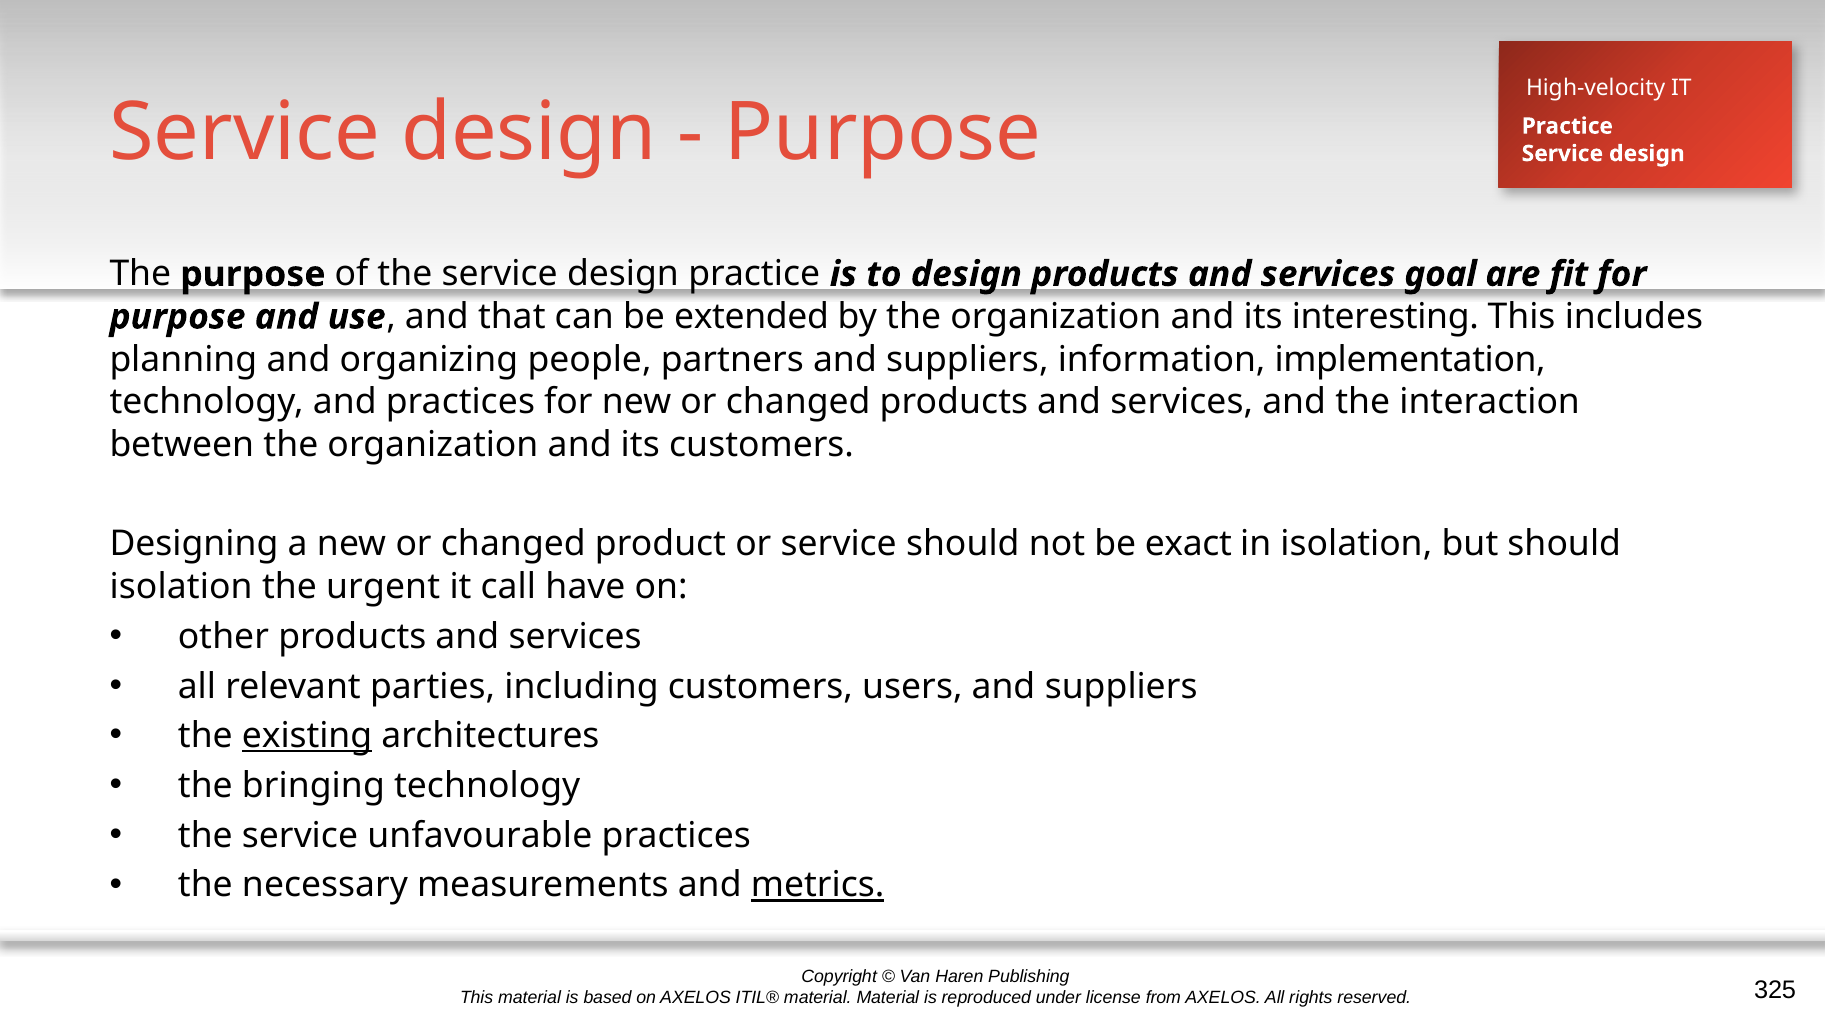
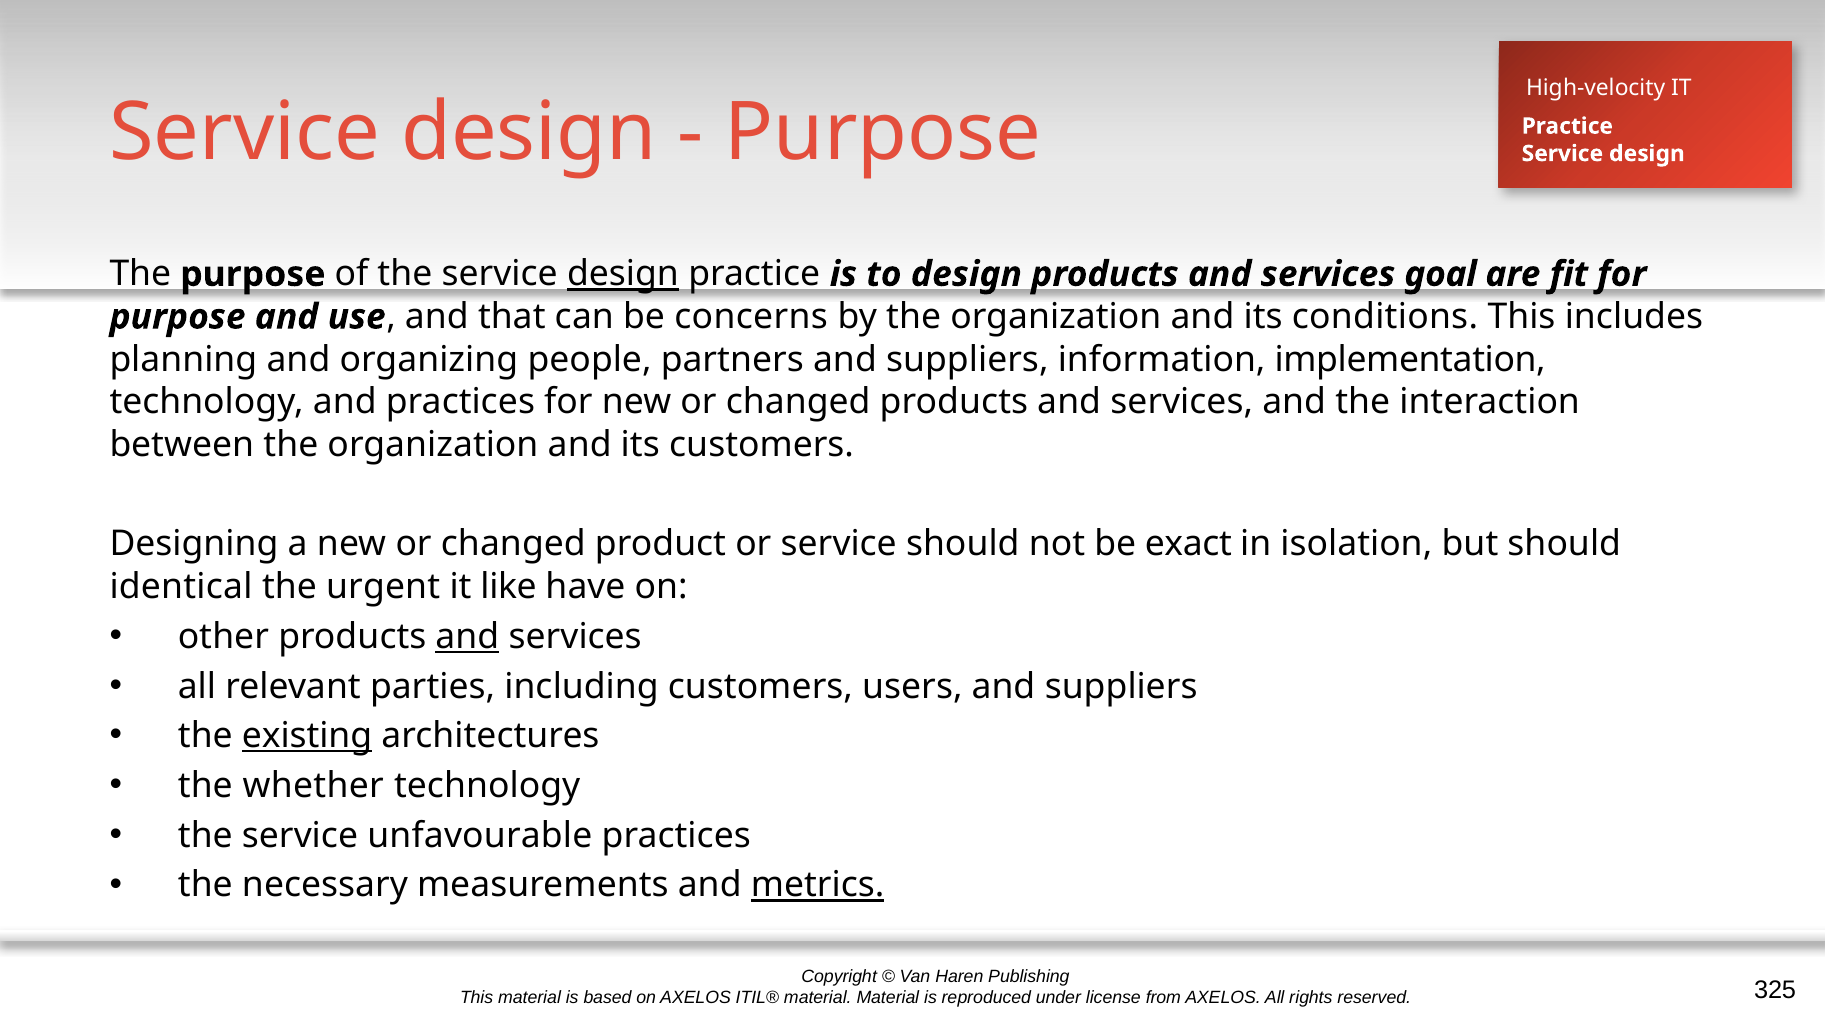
design underline: none -> present (623, 274)
extended: extended -> concerns (751, 317)
interesting: interesting -> conditions (1385, 317)
isolation: isolation -> identical (181, 587)
call: call -> like (509, 587)
and underline: none -> present (467, 636)
bringing: bringing -> whether (313, 785)
